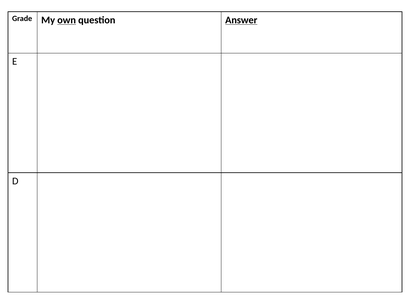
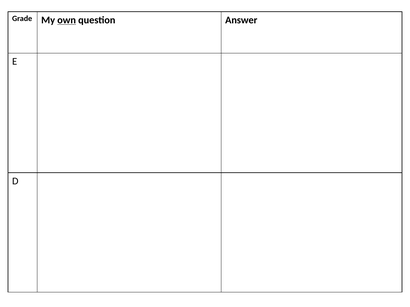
Answer underline: present -> none (241, 20)
